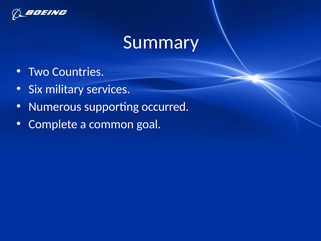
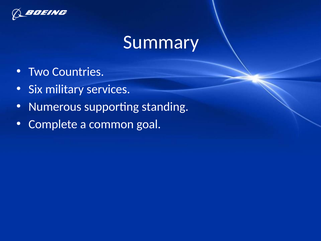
occurred: occurred -> standing (165, 107)
